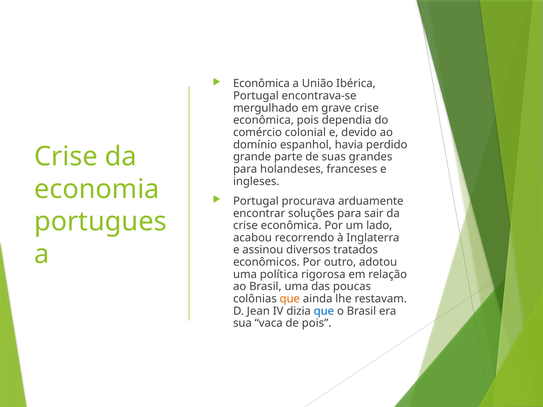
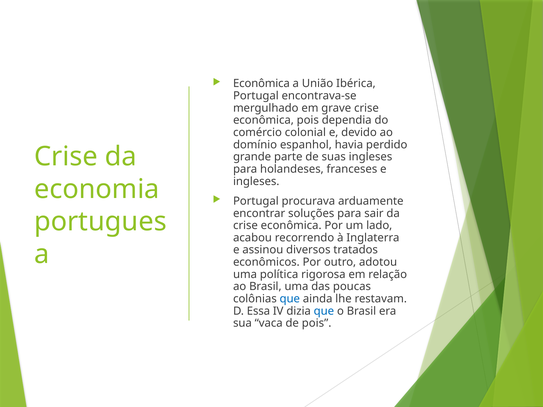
suas grandes: grandes -> ingleses (371, 157)
que colour: orange -> blue (290, 299)
Jean: Jean -> Essa (258, 311)
